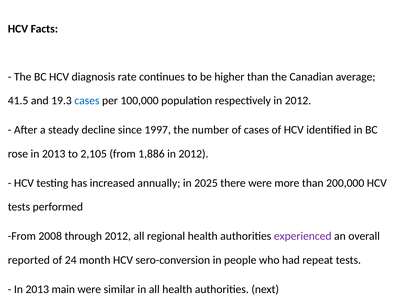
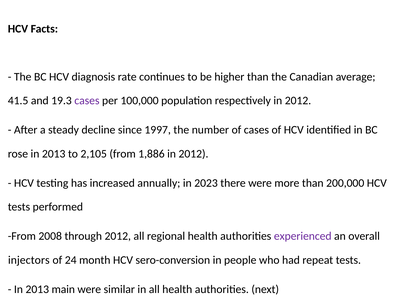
cases colour: blue -> purple (87, 101)
2025: 2025 -> 2023 (206, 183)
reported: reported -> injectors (29, 260)
